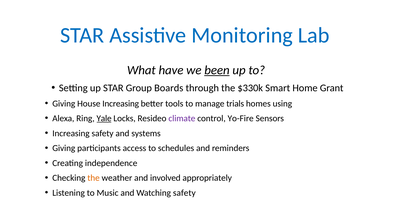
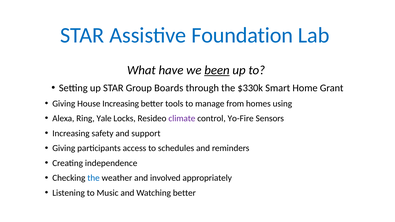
Monitoring: Monitoring -> Foundation (242, 35)
trials: trials -> from (235, 104)
Yale underline: present -> none (104, 119)
systems: systems -> support (146, 133)
the colour: orange -> blue (94, 178)
Watching safety: safety -> better (184, 193)
